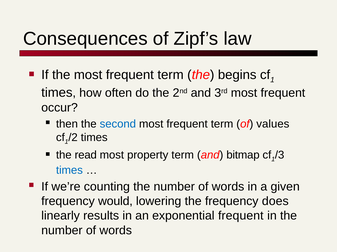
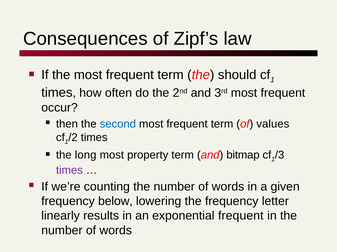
begins: begins -> should (237, 75)
read: read -> long (86, 155)
times colour: blue -> purple (69, 171)
would: would -> below (115, 202)
does: does -> letter (275, 202)
